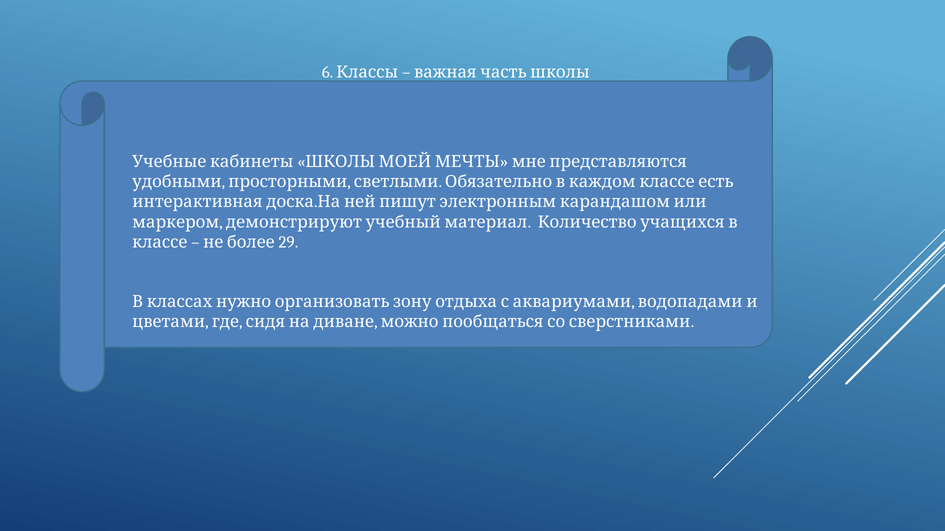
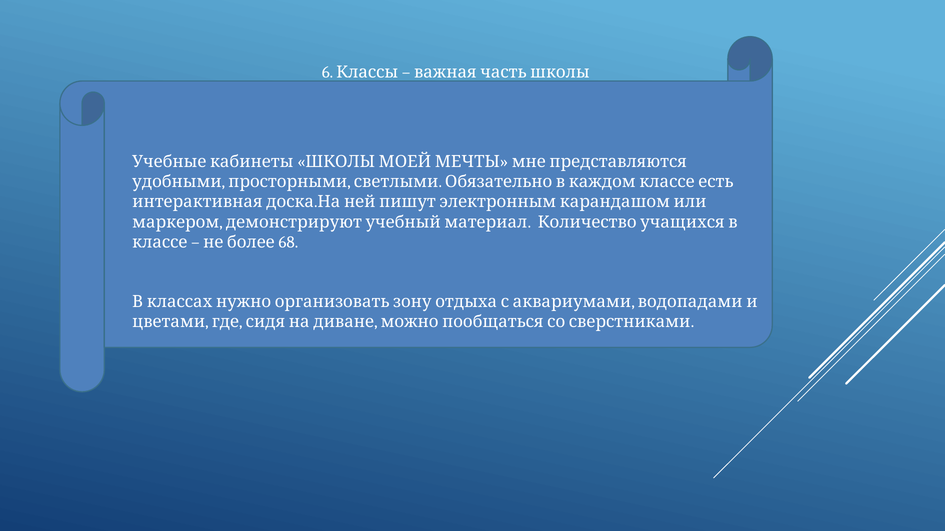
29: 29 -> 68 (288, 242)
